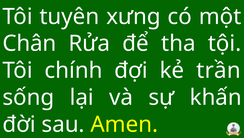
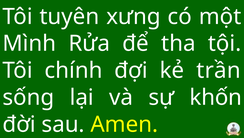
Chân: Chân -> Mình (29, 43)
khấn: khấn -> khốn (216, 97)
